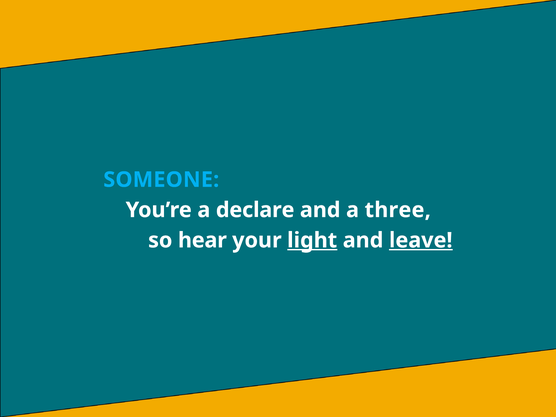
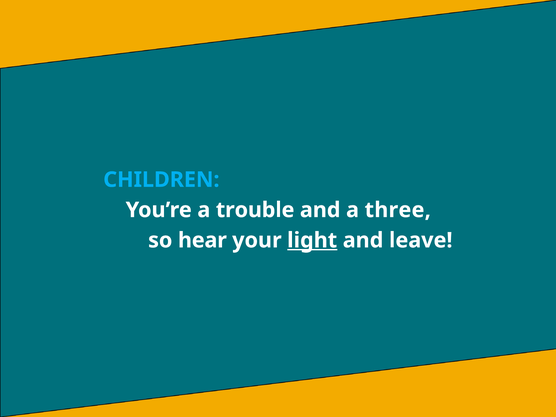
SOMEONE: SOMEONE -> CHILDREN (161, 180)
declare: declare -> trouble (255, 210)
leave underline: present -> none (421, 240)
